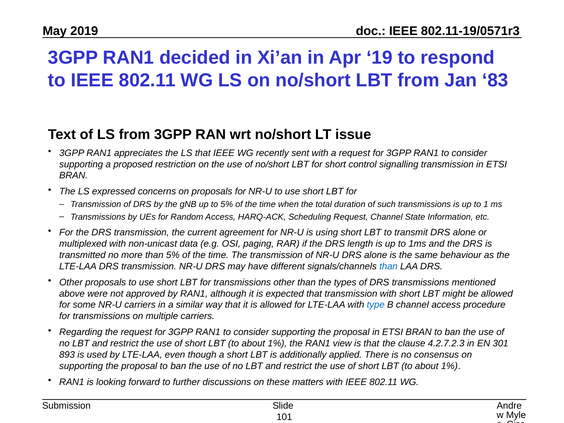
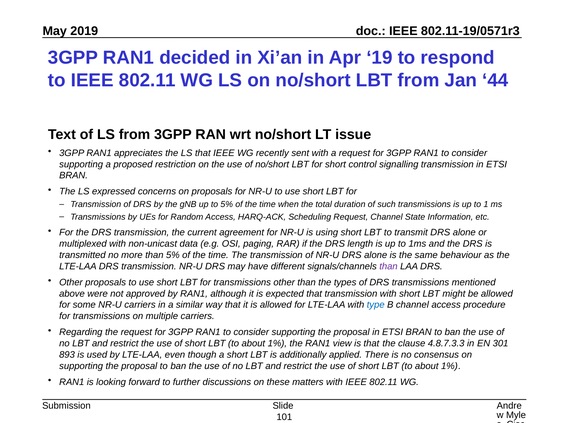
83: 83 -> 44 (495, 80)
than colour: blue -> purple (388, 266)
4.2.7.2.3: 4.2.7.2.3 -> 4.8.7.3.3 (446, 343)
